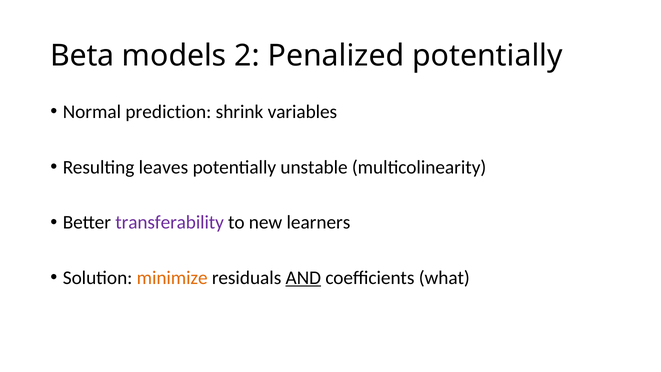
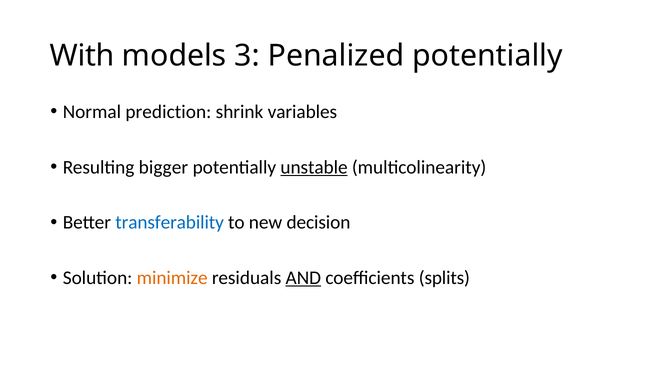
Beta: Beta -> With (82, 56)
2: 2 -> 3 (247, 56)
leaves: leaves -> bigger (163, 167)
unstable underline: none -> present (314, 167)
transferability colour: purple -> blue (170, 222)
learners: learners -> decision (318, 222)
what: what -> splits (444, 278)
